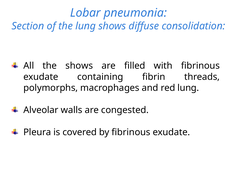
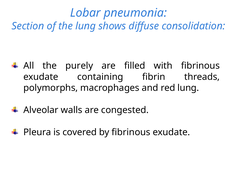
the shows: shows -> purely (79, 66)
